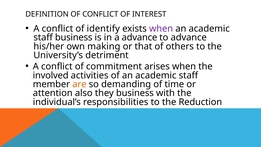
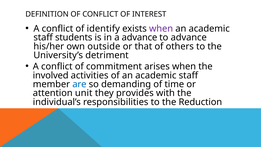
staff business: business -> students (74, 37)
making: making -> outside (104, 46)
are colour: orange -> blue (79, 84)
also: also -> unit (84, 93)
they business: business -> provides (135, 93)
